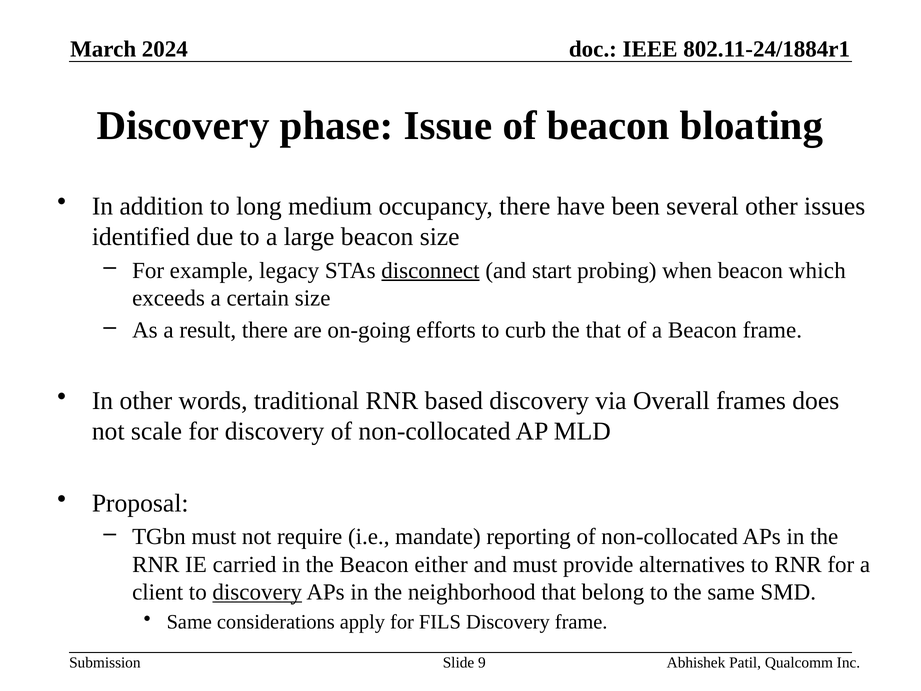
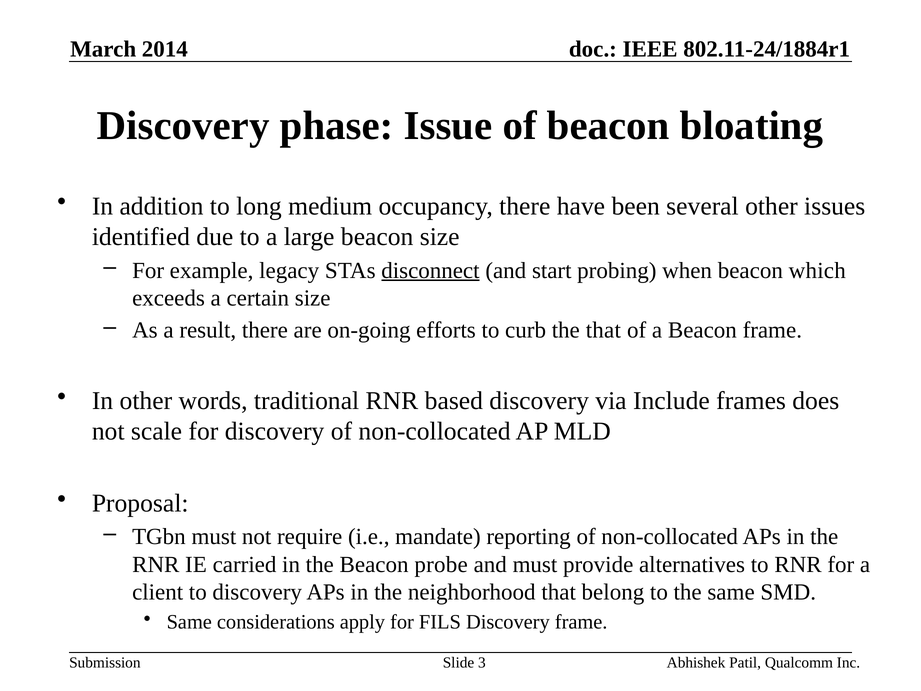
2024: 2024 -> 2014 (165, 49)
Overall: Overall -> Include (671, 401)
either: either -> probe (441, 564)
discovery underline: present -> none (257, 592)
9: 9 -> 3 (482, 662)
